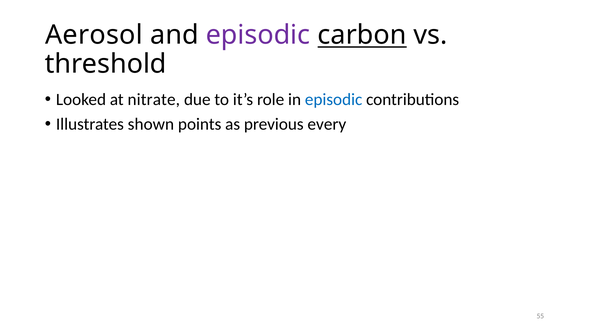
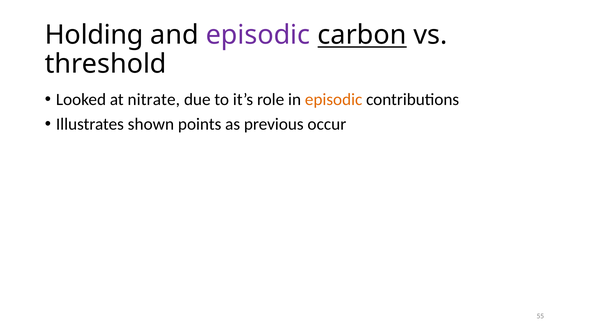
Aerosol: Aerosol -> Holding (94, 35)
episodic colour: blue -> orange (334, 100)
every: every -> occur (327, 124)
